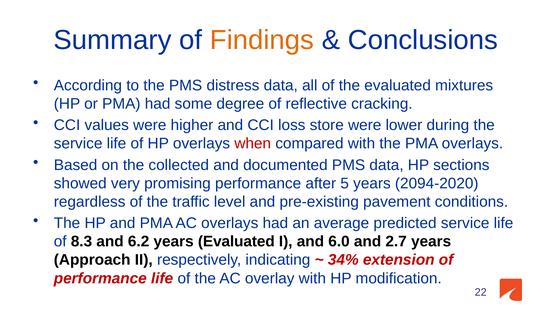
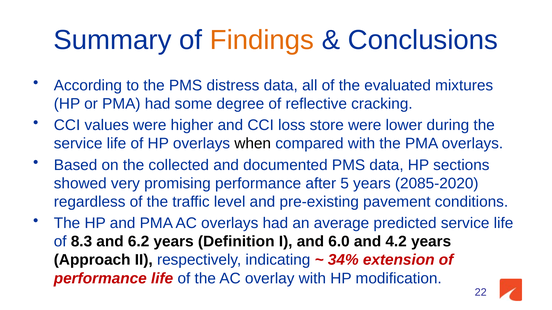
when colour: red -> black (253, 144)
2094-2020: 2094-2020 -> 2085-2020 (437, 184)
years Evaluated: Evaluated -> Definition (236, 242)
2.7: 2.7 -> 4.2 (396, 242)
